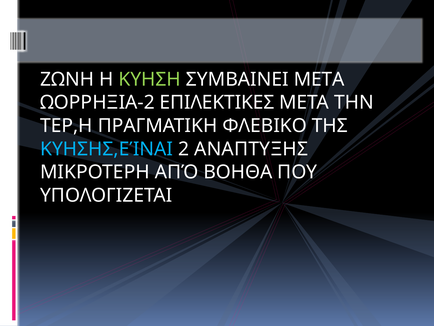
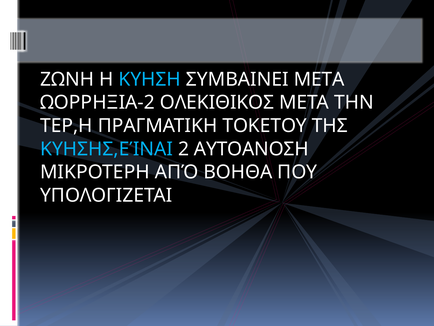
ΚΥΗΣΗ colour: light green -> light blue (150, 79)
ΕΠΙΛΕΚΤΙΚΕΣ: ΕΠΙΛΕΚΤΙΚΕΣ -> ΟΛΕΚΙΘΙΚΟΣ (217, 102)
ΦΛΕΒΙΚΟ: ΦΛΕΒΙΚΟ -> ΤΟΚΕΤΟΥ (265, 126)
ΑΝΑΠΤΥΞΗΣ: ΑΝΑΠΤΥΞΗΣ -> ΑΥΤΟΑΝΟΣΗ (251, 149)
